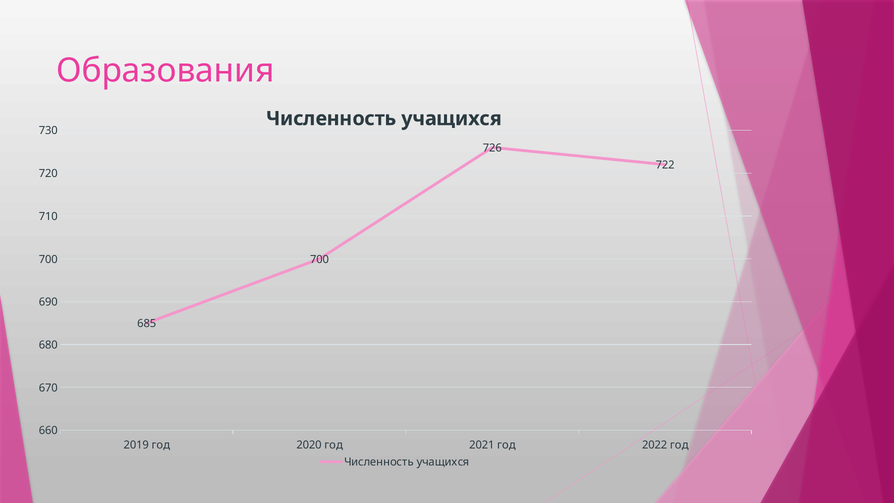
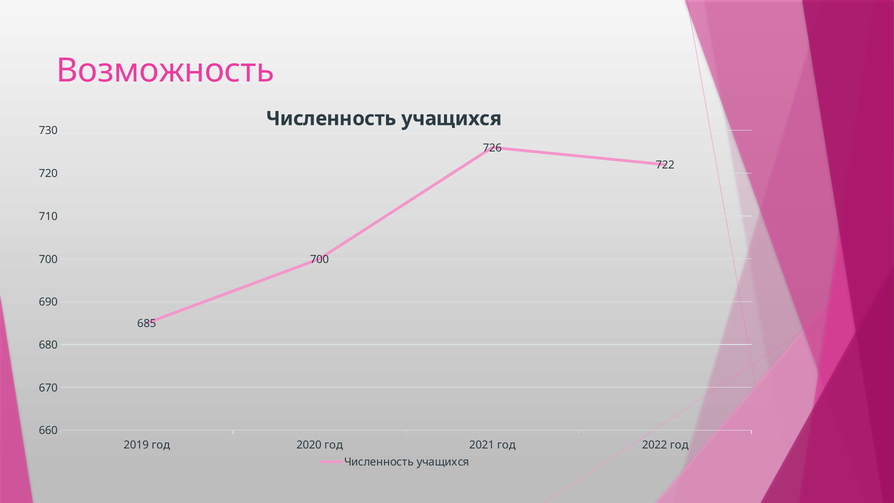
Образования: Образования -> Возможность (165, 71)
